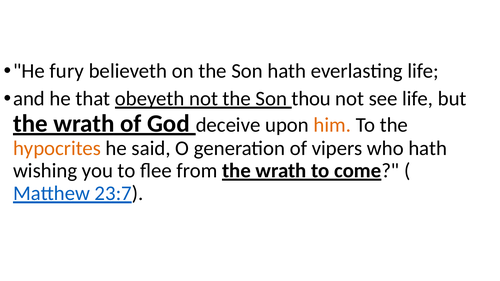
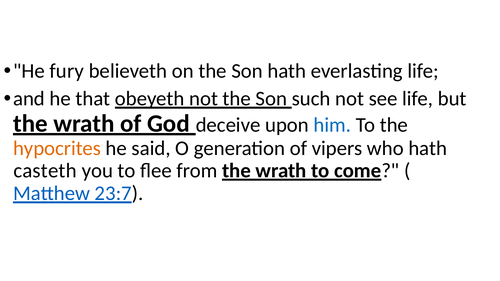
thou: thou -> such (311, 99)
him colour: orange -> blue (332, 125)
wishing: wishing -> casteth (45, 171)
